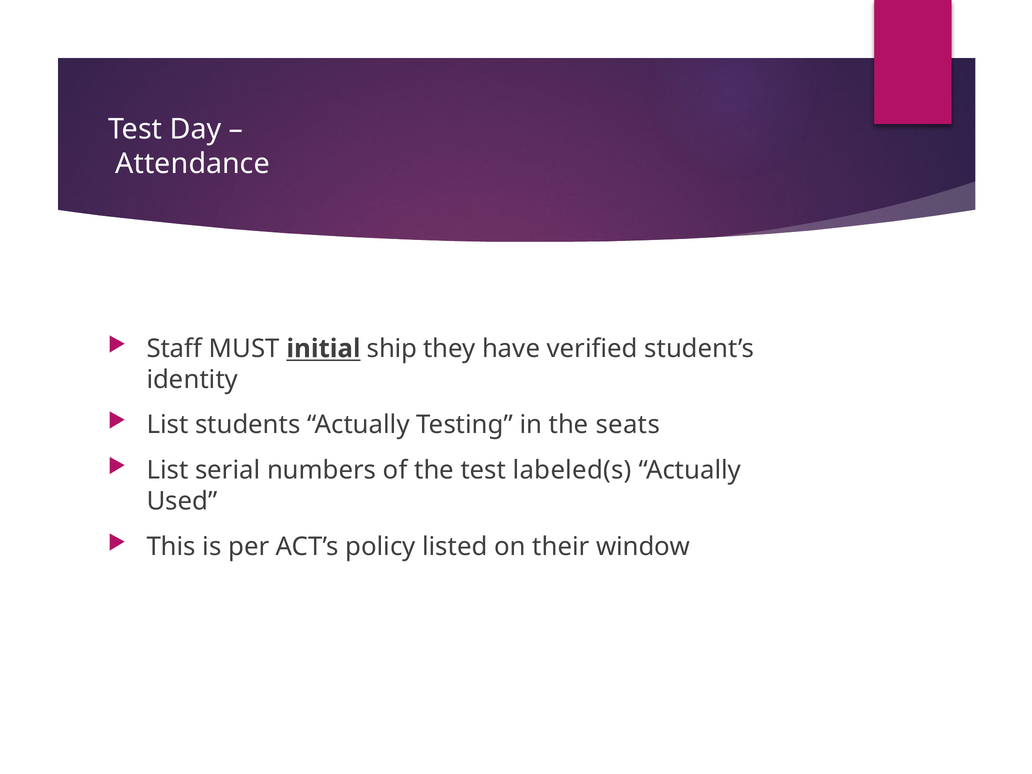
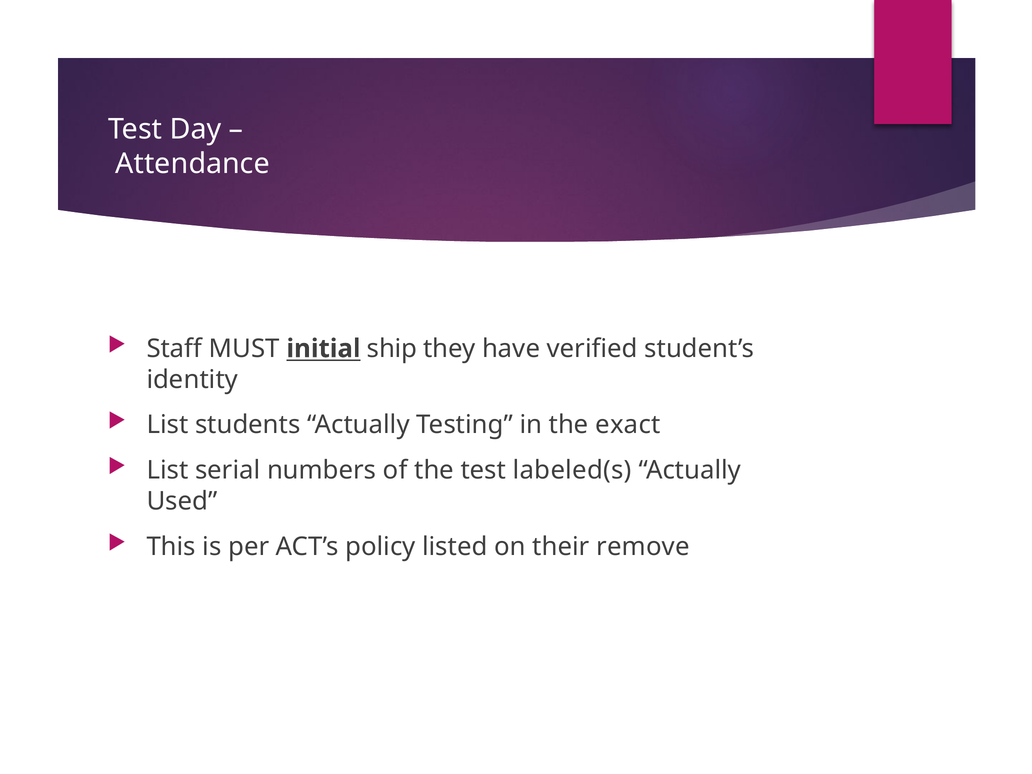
seats: seats -> exact (628, 425)
window: window -> remove (643, 546)
